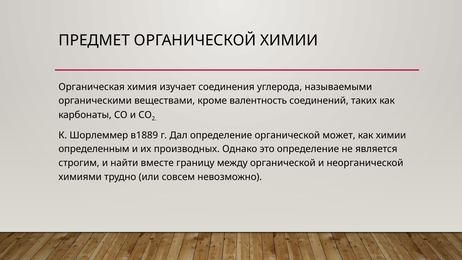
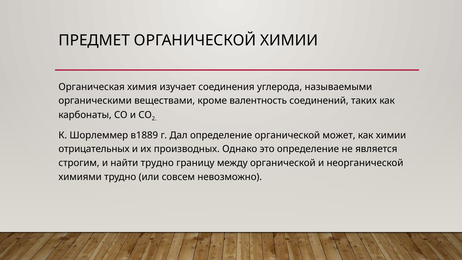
определенным: определенным -> отрицательных (94, 149)
найти вместе: вместе -> трудно (157, 163)
